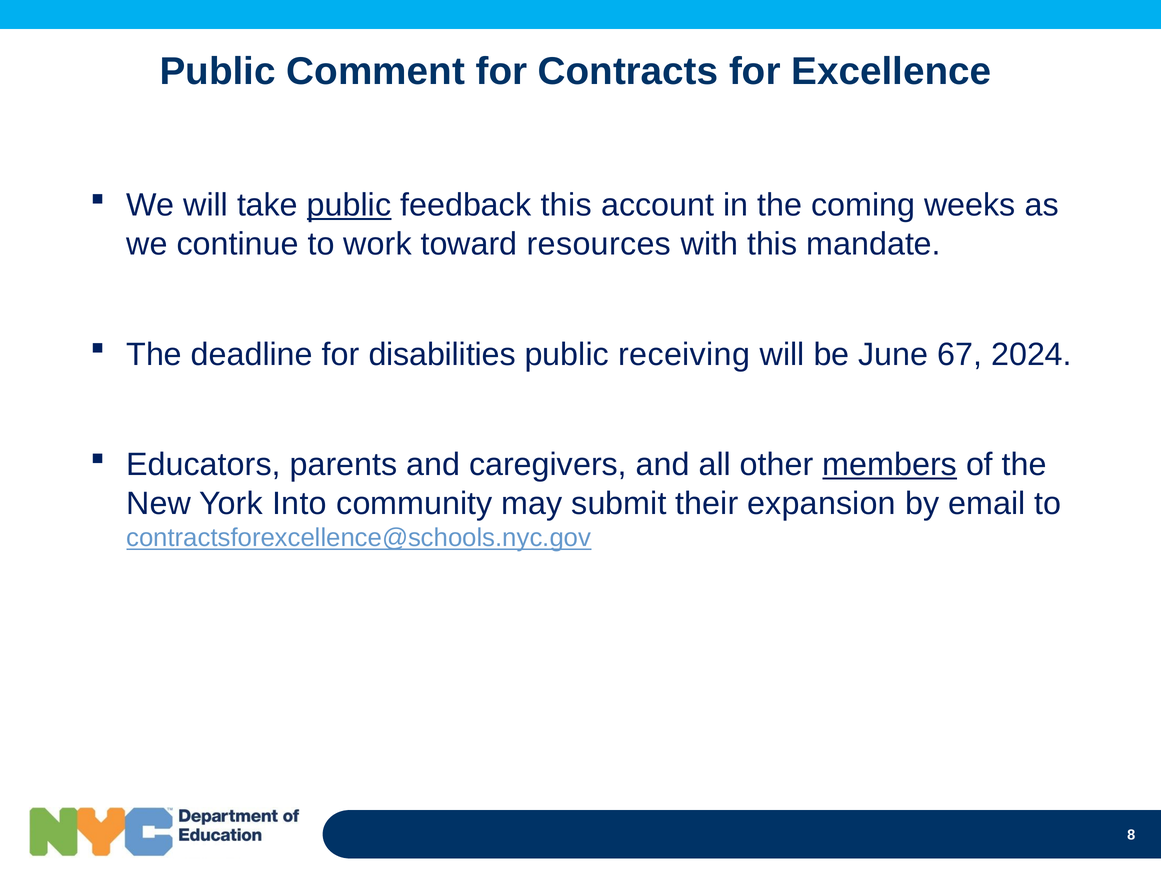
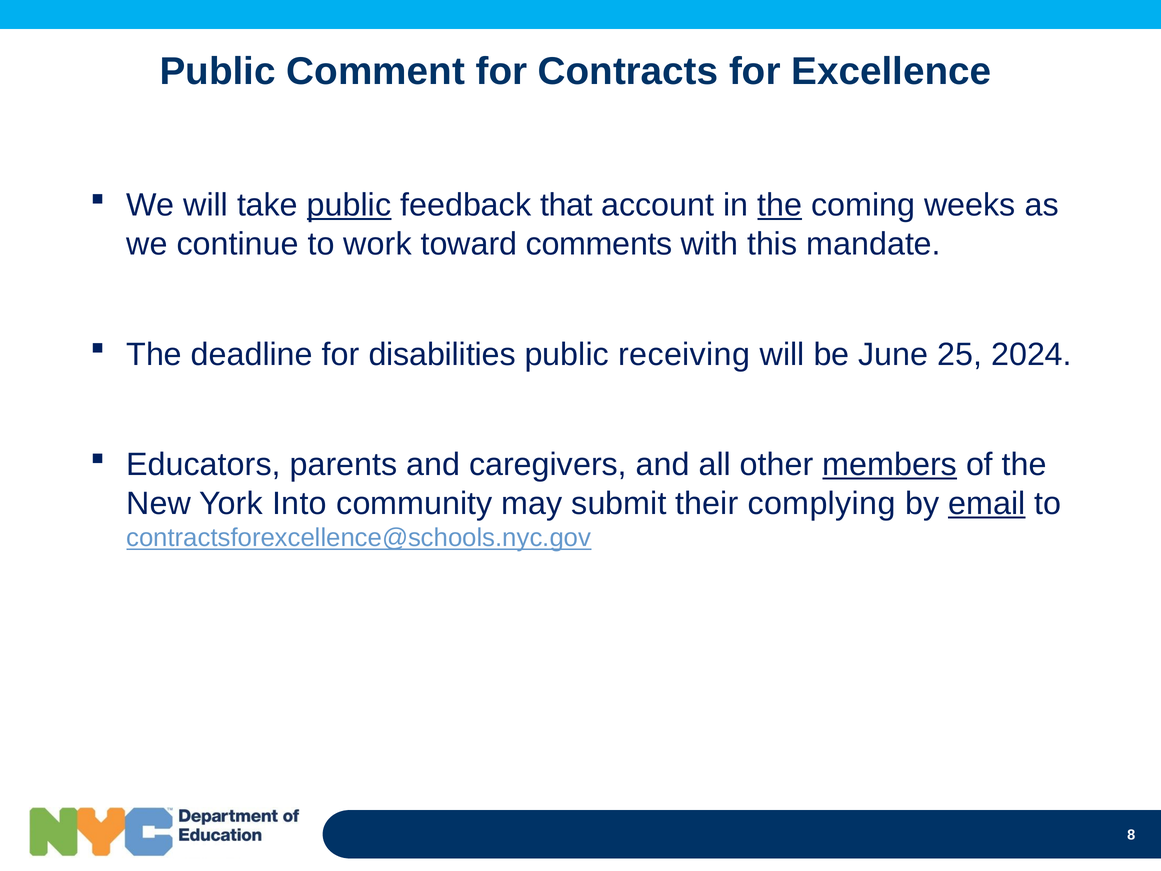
feedback this: this -> that (566, 205)
the underline: none -> present (780, 205)
resources: resources -> comments (599, 244)
67: 67 -> 25 (960, 354)
expansion: expansion -> complying (822, 503)
email underline: none -> present (987, 503)
